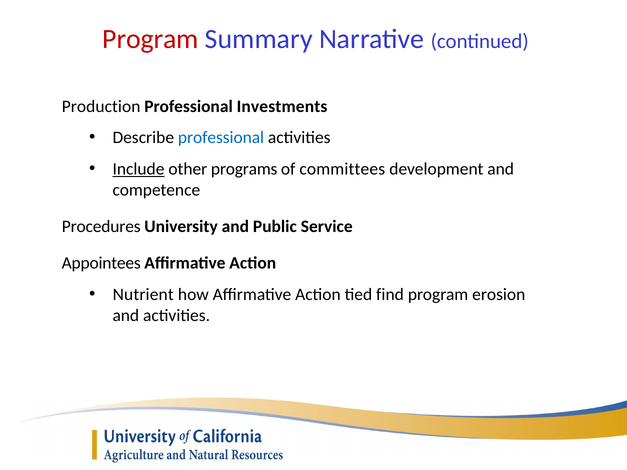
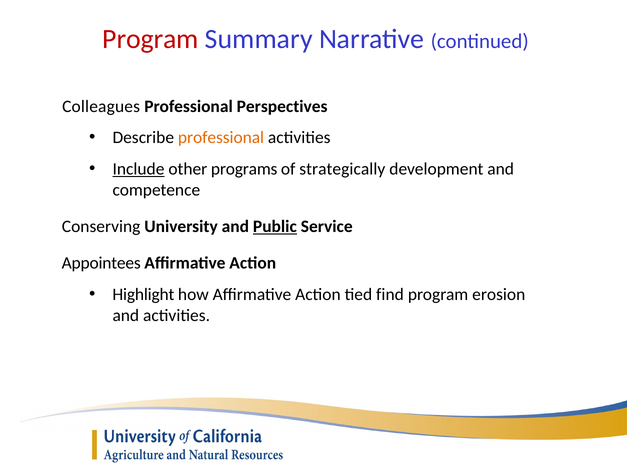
Production: Production -> Colleagues (101, 106)
Investments: Investments -> Perspectives (282, 106)
professional colour: blue -> orange (221, 138)
committees: committees -> strategically (342, 169)
Procedures: Procedures -> Conserving (101, 227)
Public underline: none -> present (275, 227)
Nutrient: Nutrient -> Highlight (143, 295)
